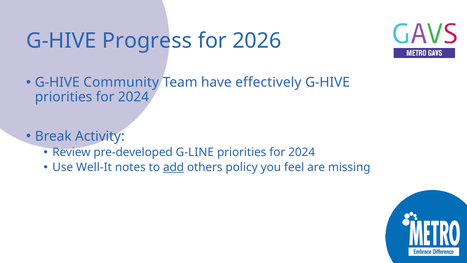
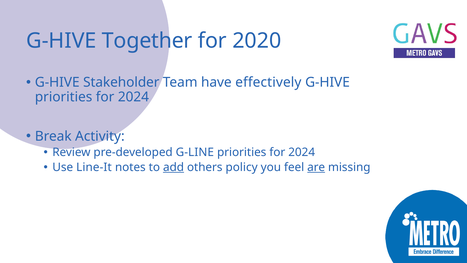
Progress: Progress -> Together (147, 41)
2026: 2026 -> 2020 (257, 41)
Community: Community -> Stakeholder (121, 82)
Well-It: Well-It -> Line-It (94, 167)
are underline: none -> present (316, 167)
